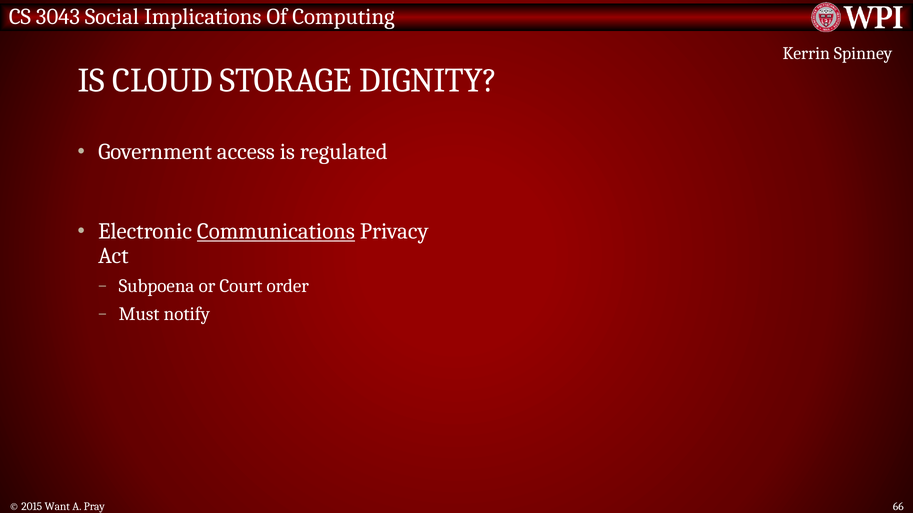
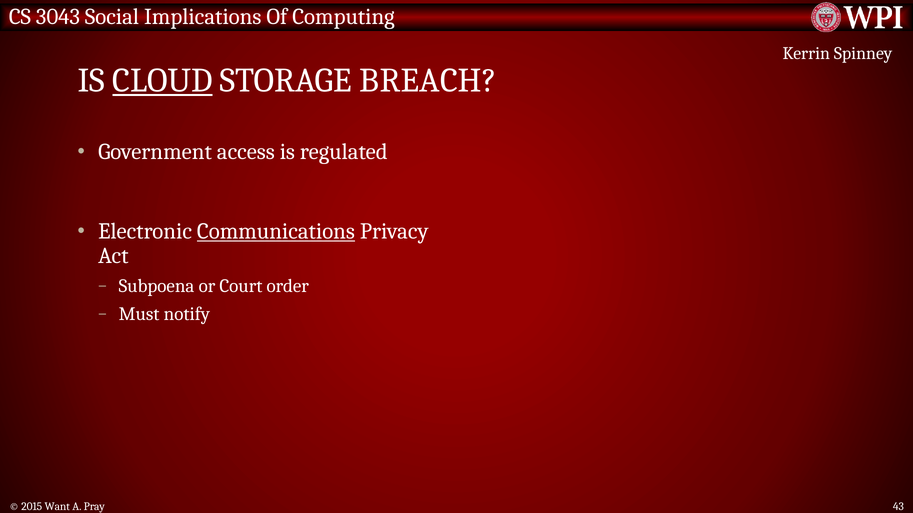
CLOUD underline: none -> present (162, 80)
DIGNITY: DIGNITY -> BREACH (428, 80)
66: 66 -> 43 (898, 507)
